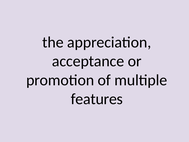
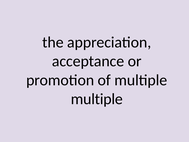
features: features -> multiple (97, 99)
